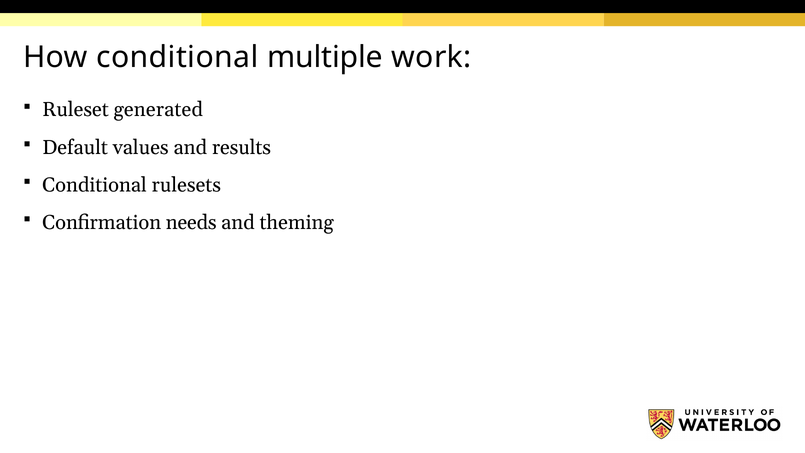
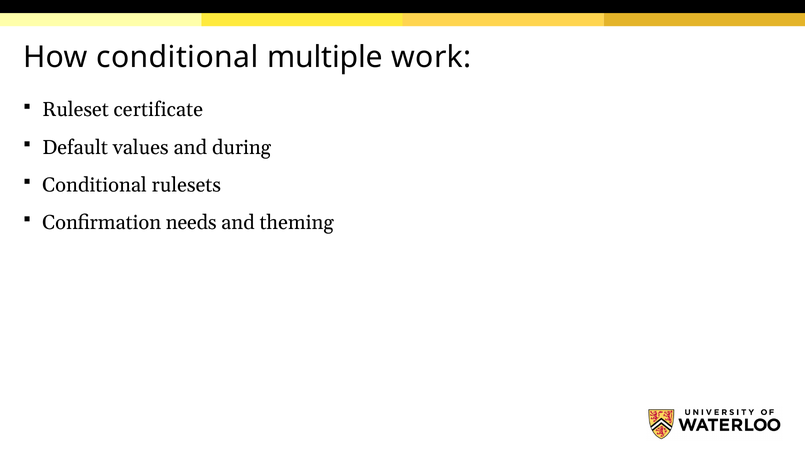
generated: generated -> certificate (158, 110)
results: results -> during (241, 147)
